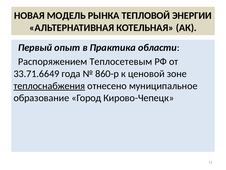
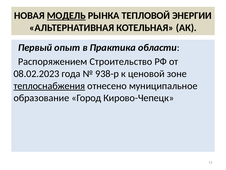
МОДЕЛЬ underline: none -> present (66, 16)
Теплосетевым: Теплосетевым -> Строительство (121, 61)
33.71.6649: 33.71.6649 -> 08.02.2023 (36, 74)
860-р: 860-р -> 938-р (107, 74)
